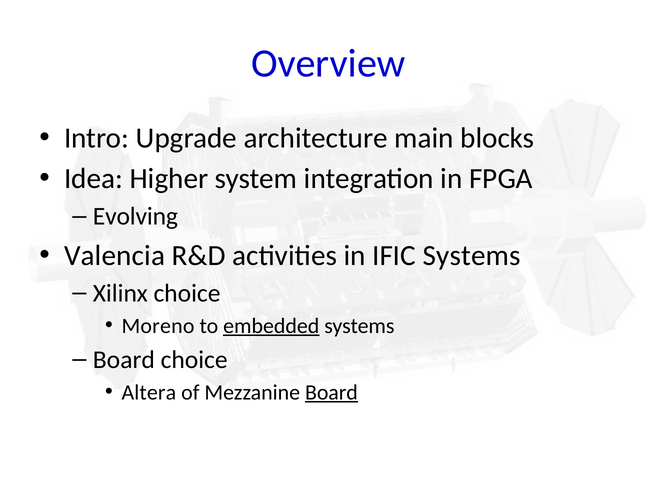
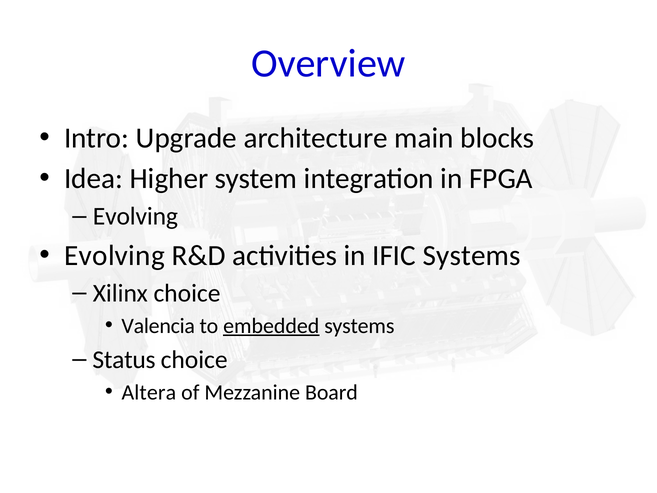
Valencia: Valencia -> Evolving (115, 255)
Moreno: Moreno -> Valencia (158, 326)
Board: Board -> Status (124, 360)
Board underline: present -> none (331, 392)
